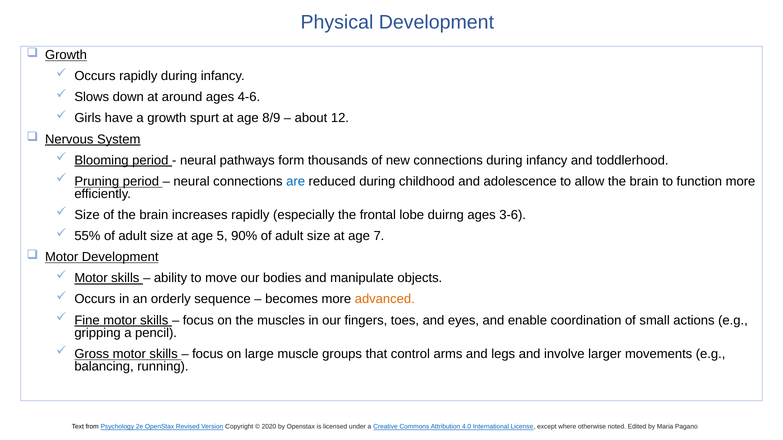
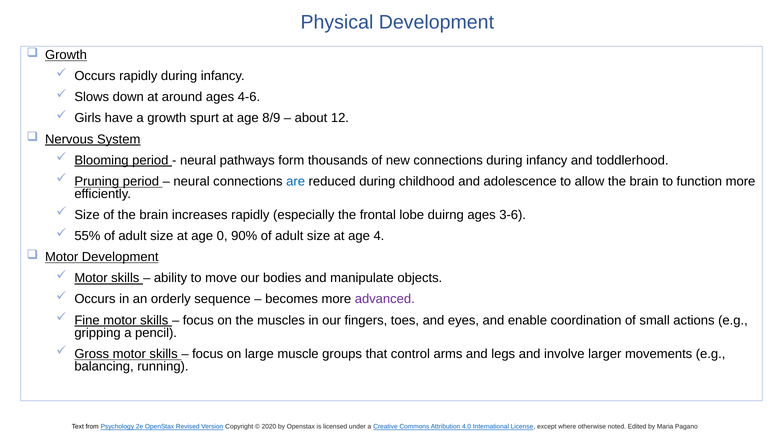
5: 5 -> 0 (222, 236)
7: 7 -> 4 (379, 236)
advanced colour: orange -> purple (385, 299)
